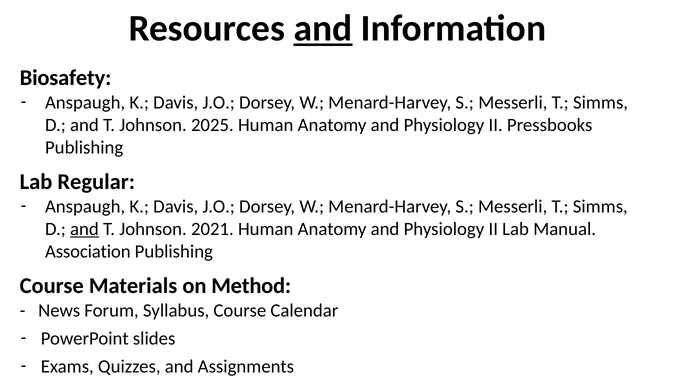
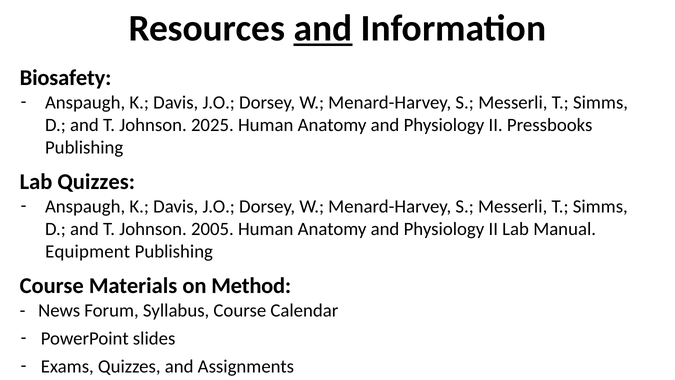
Lab Regular: Regular -> Quizzes (96, 182)
and underline: present -> none (84, 229)
2021: 2021 -> 2005 (212, 229)
Association: Association -> Equipment (88, 251)
